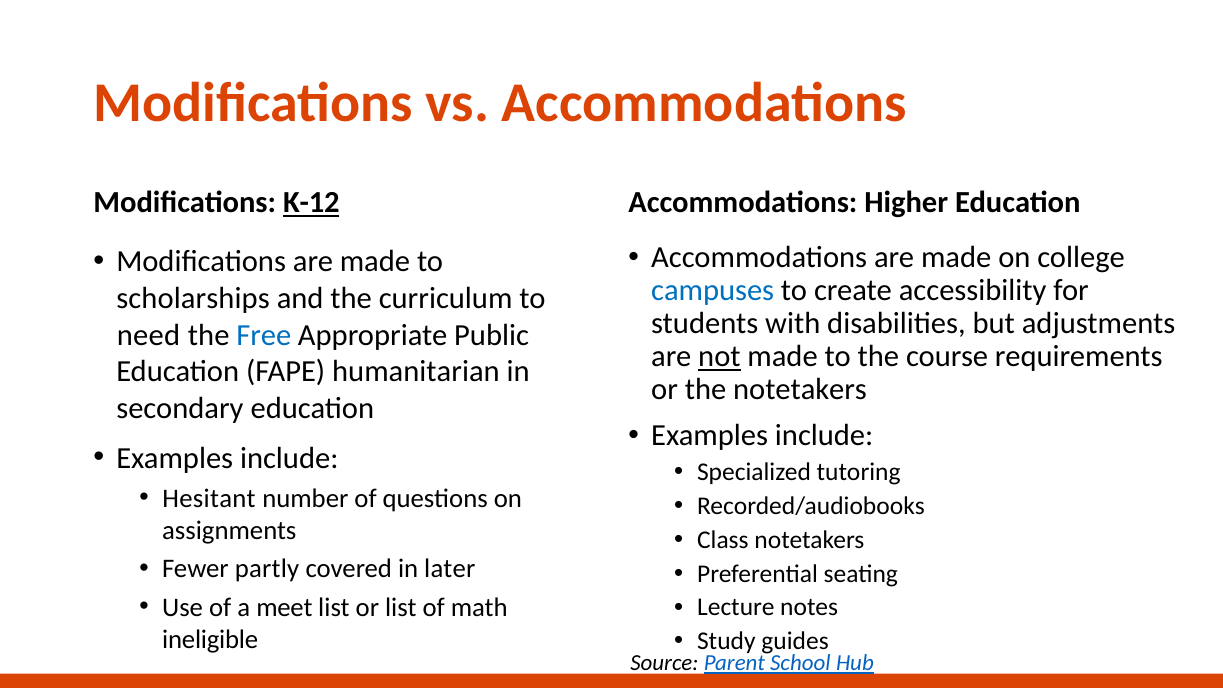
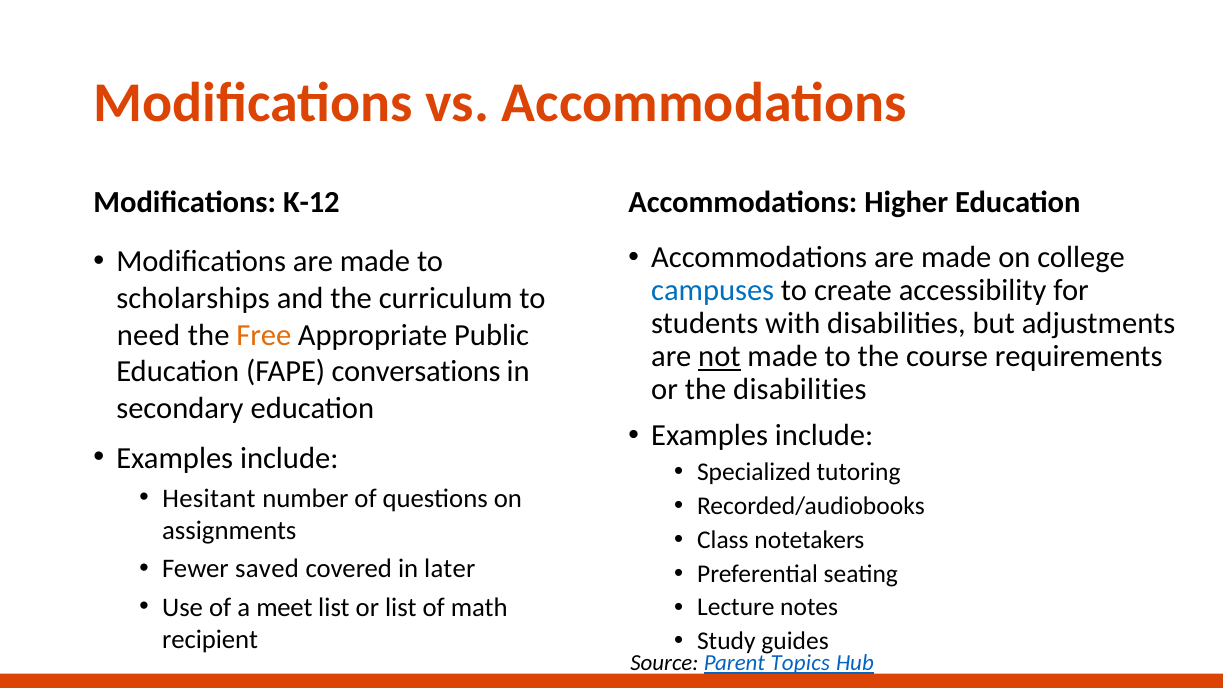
K-12 underline: present -> none (311, 203)
Free colour: blue -> orange (264, 335)
humanitarian: humanitarian -> conversations (416, 372)
the notetakers: notetakers -> disabilities (800, 390)
partly: partly -> saved (267, 569)
ineligible: ineligible -> recipient (210, 639)
School: School -> Topics (800, 663)
